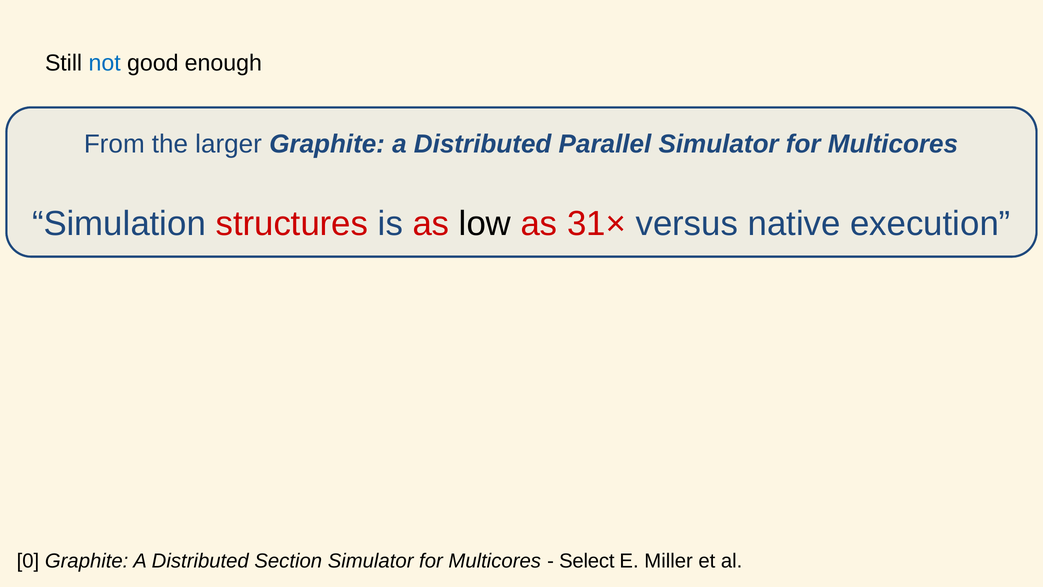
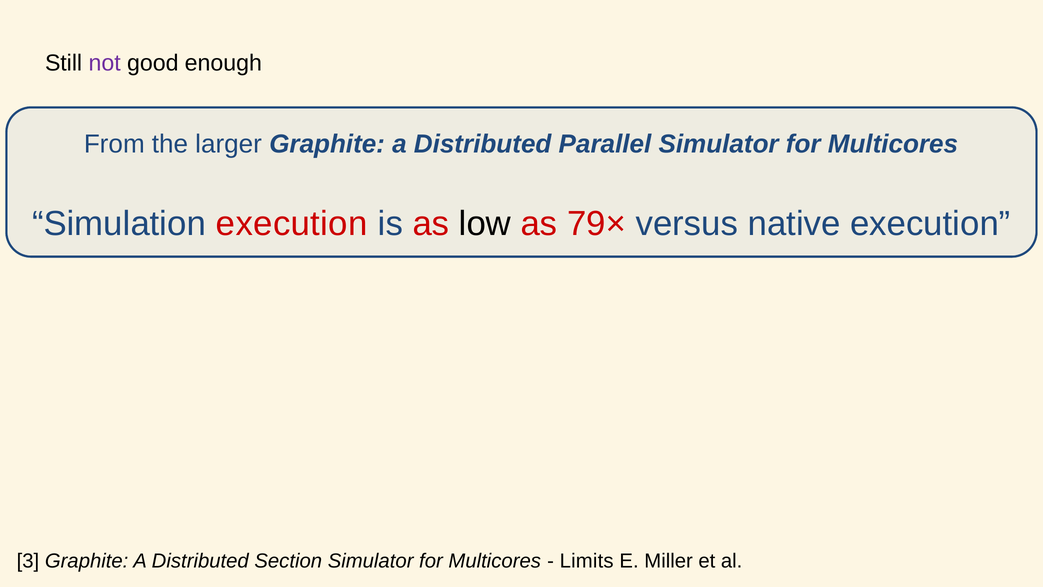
not colour: blue -> purple (105, 63)
Simulation structures: structures -> execution (292, 223)
31×: 31× -> 79× (597, 223)
0: 0 -> 3 (28, 561)
Select: Select -> Limits (587, 561)
